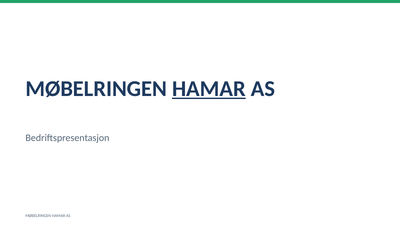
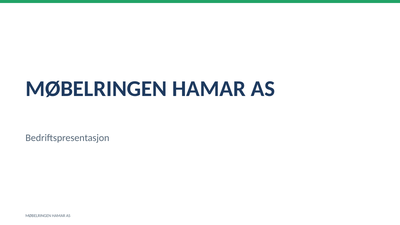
HAMAR underline: present -> none (209, 89)
